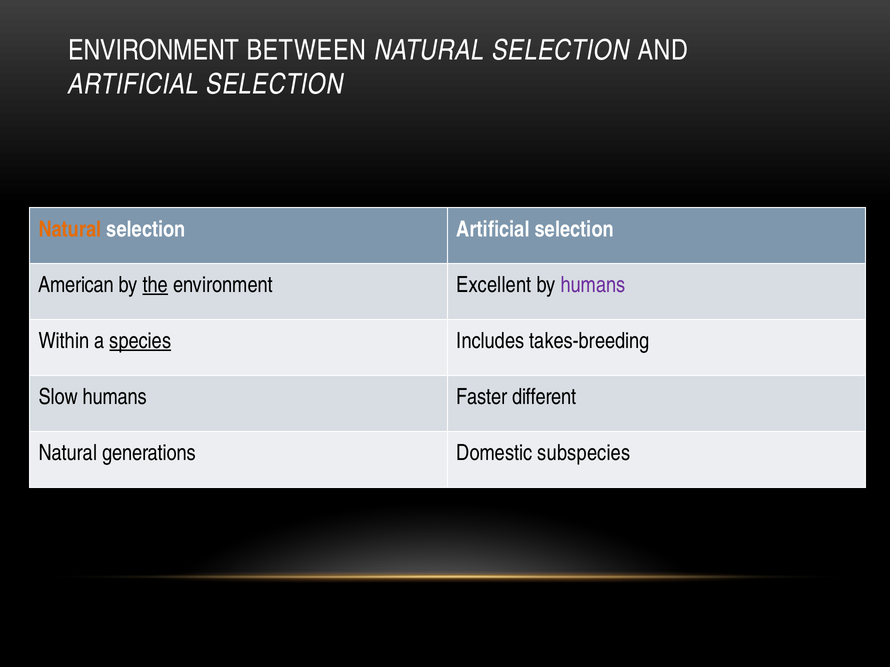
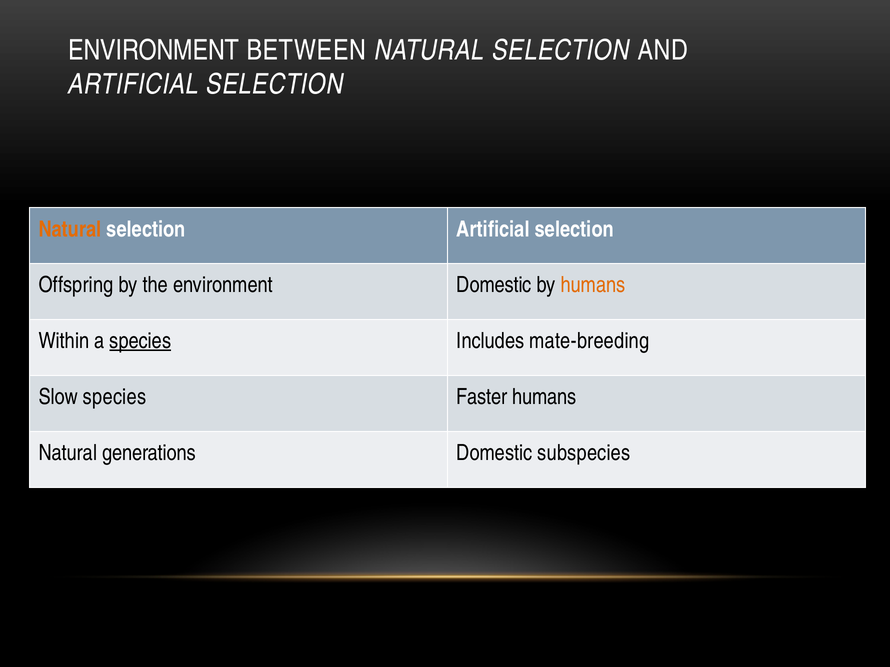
American: American -> Offspring (76, 285)
the underline: present -> none (155, 285)
environment Excellent: Excellent -> Domestic (494, 285)
humans colour: purple -> orange (593, 285)
takes-breeding: takes-breeding -> mate-breeding (589, 341)
Slow humans: humans -> species (115, 397)
Faster different: different -> humans (544, 397)
